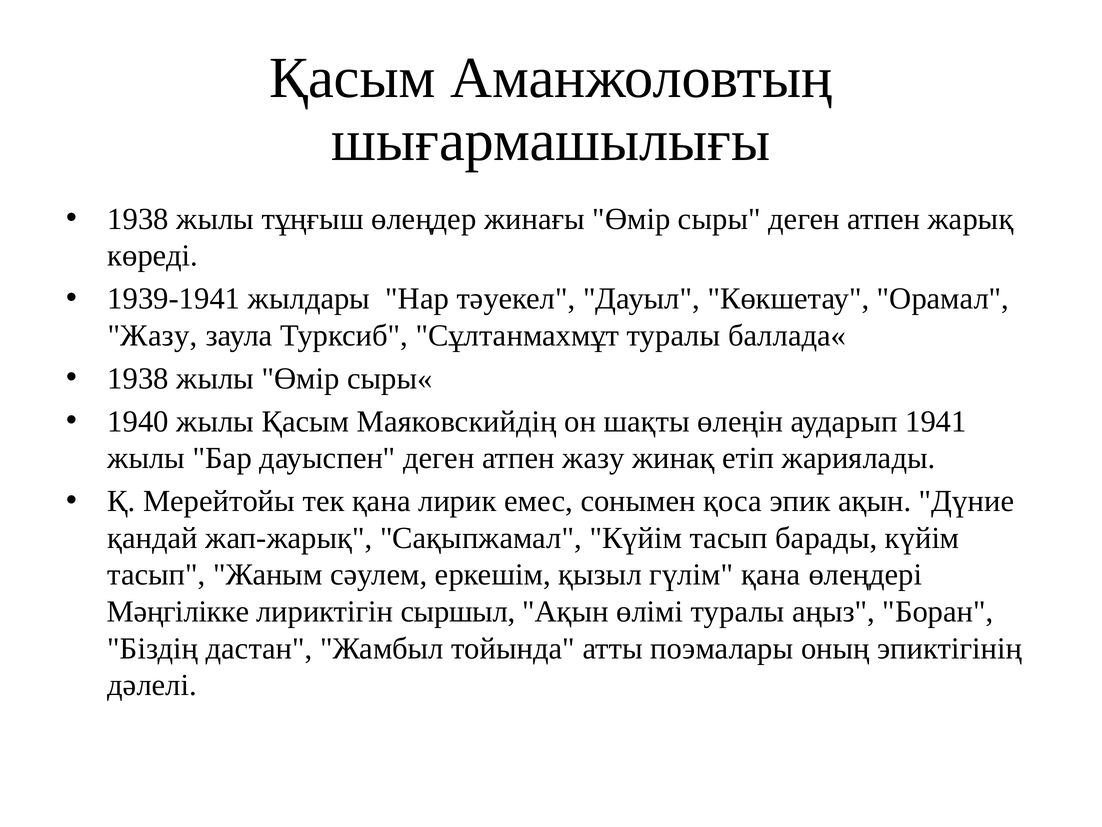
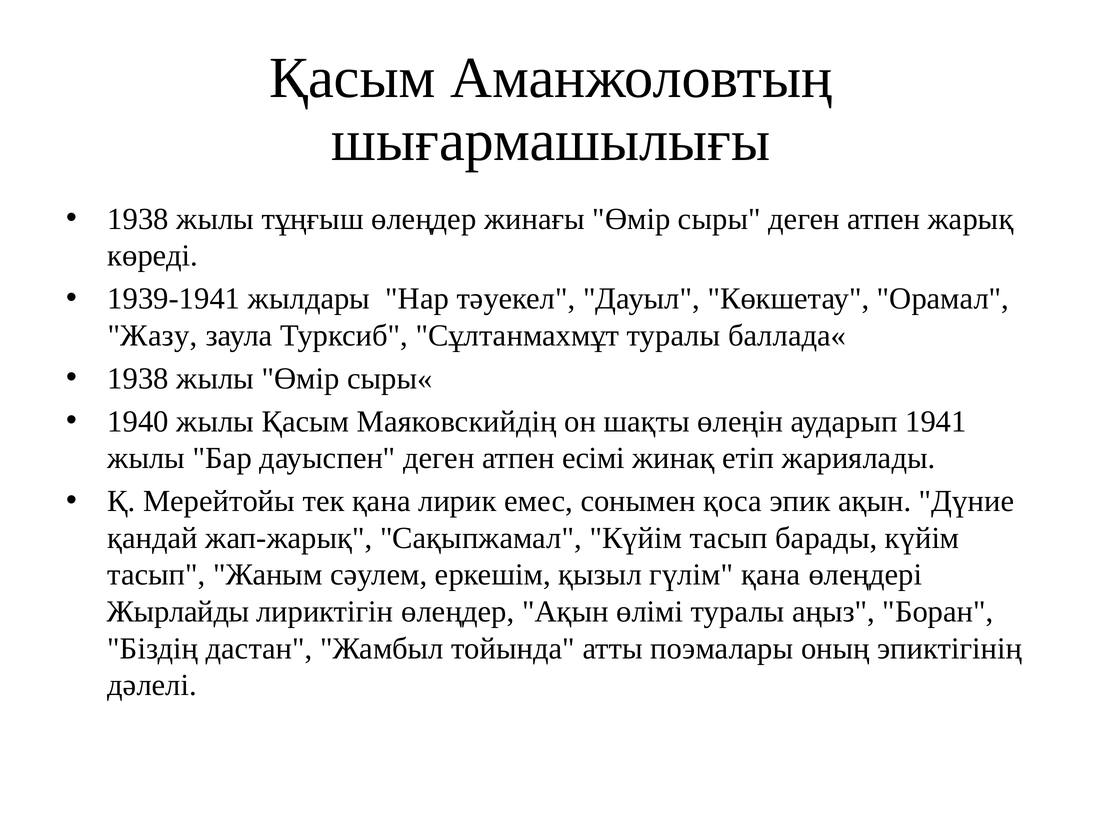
атпен жазу: жазу -> есімі (594, 458)
Мәңгілікке: Мәңгілікке -> Жырлайды (178, 611)
лириктігін сыршыл: сыршыл -> өлеңдер (458, 611)
